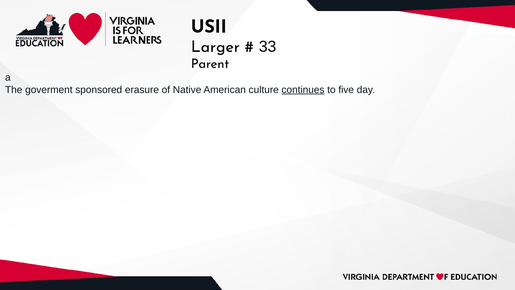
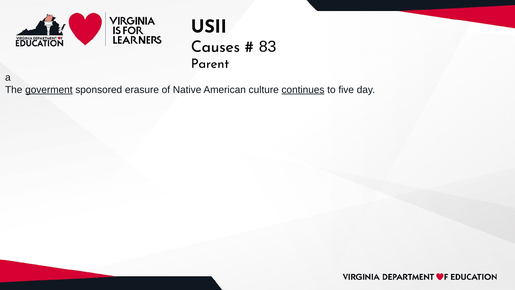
Larger: Larger -> Causes (215, 47)
33: 33 -> 83 (268, 47)
goverment underline: none -> present (49, 90)
